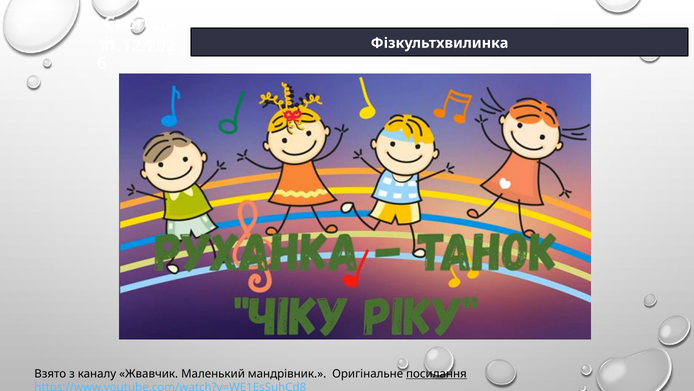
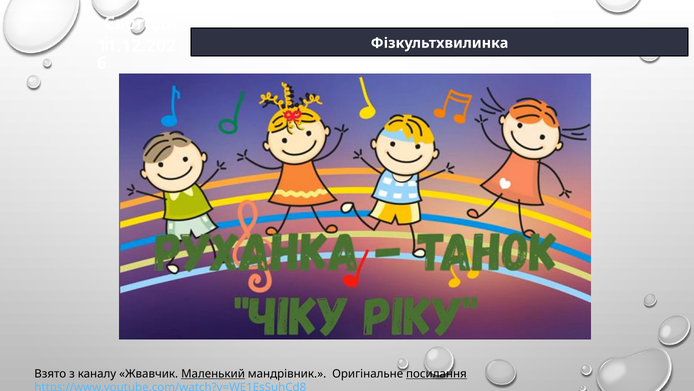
Маленький underline: none -> present (213, 373)
